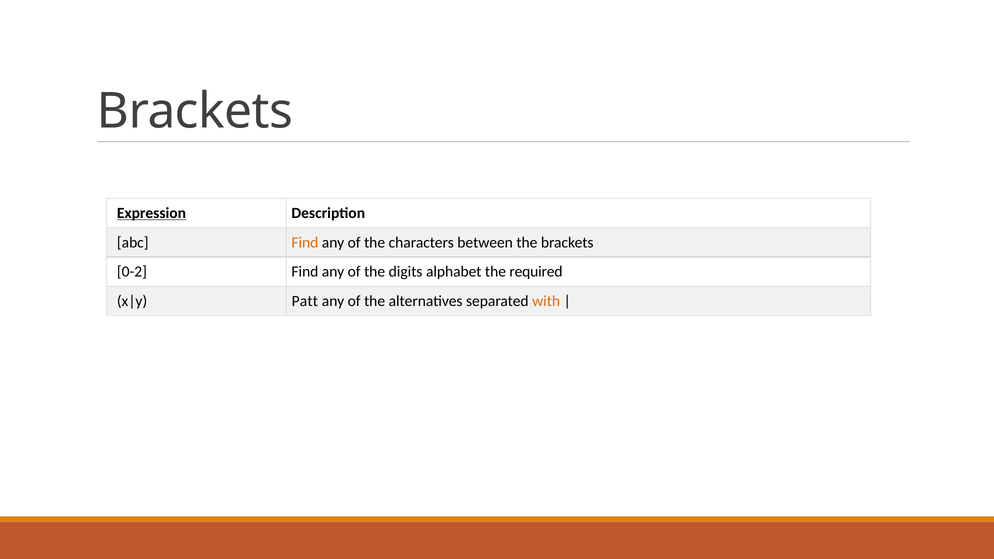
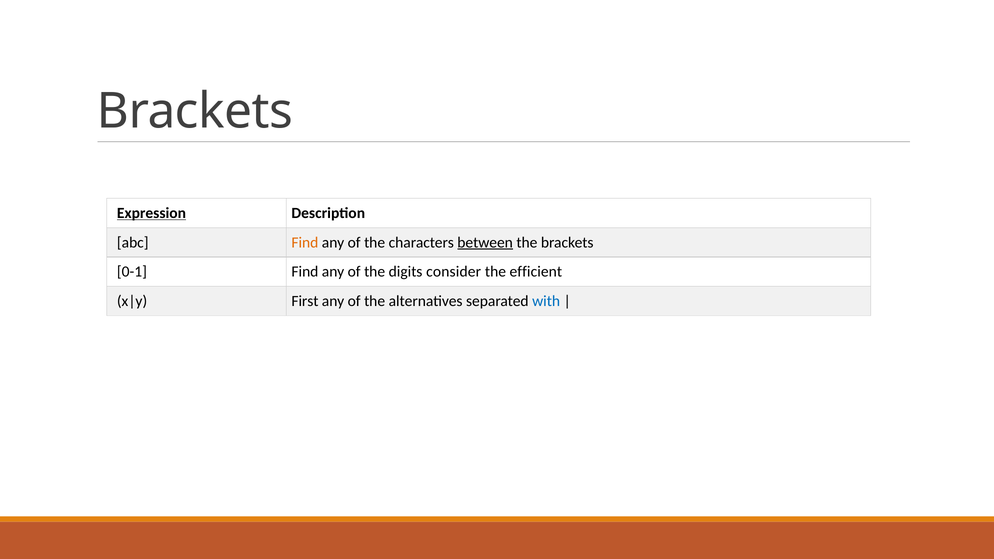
between underline: none -> present (485, 243)
0-2: 0-2 -> 0-1 (132, 272)
alphabet: alphabet -> consider (454, 272)
required: required -> efficient (536, 272)
Patt: Patt -> First (305, 301)
with colour: orange -> blue (546, 301)
